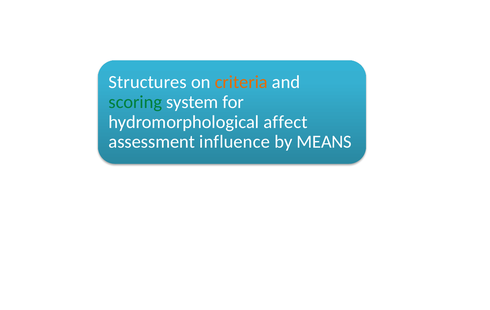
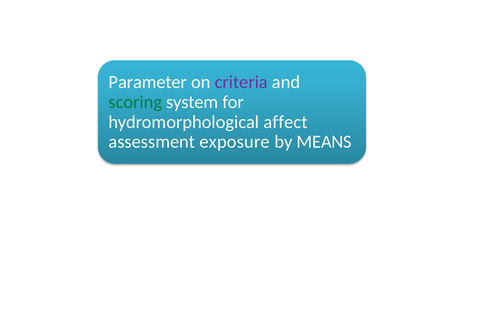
Structures: Structures -> Parameter (148, 82)
criteria colour: orange -> purple (241, 82)
influence: influence -> exposure (235, 142)
